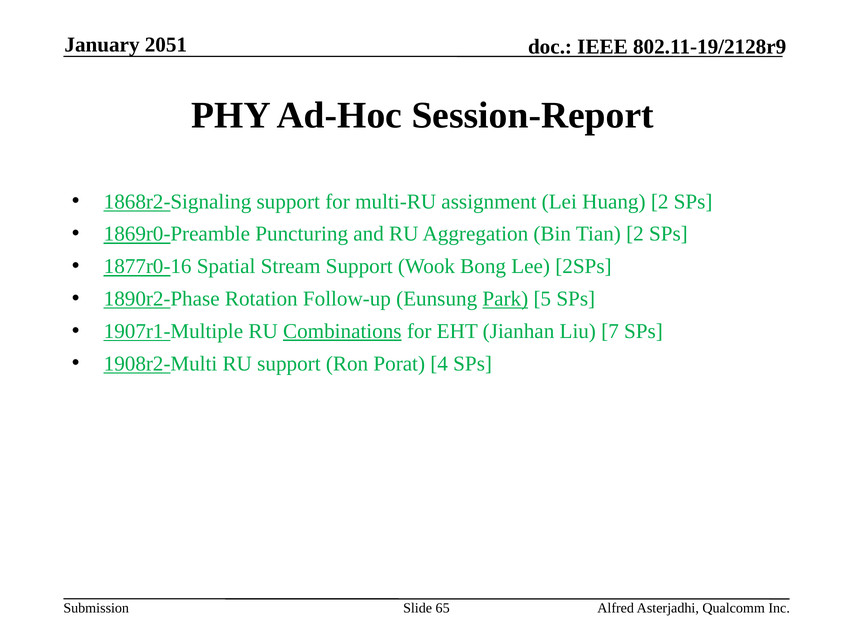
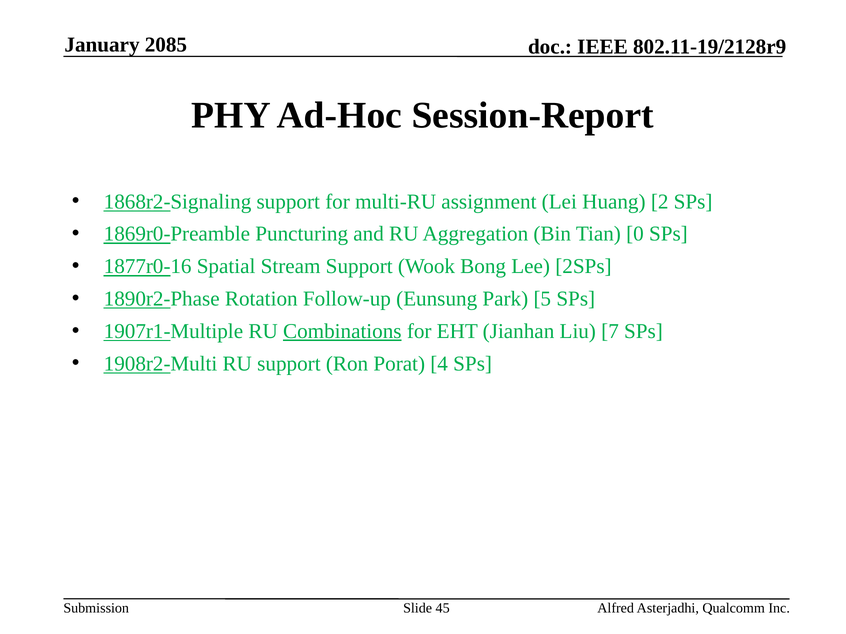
2051: 2051 -> 2085 (166, 45)
Tian 2: 2 -> 0 (635, 234)
Park underline: present -> none (505, 299)
65: 65 -> 45 (443, 609)
